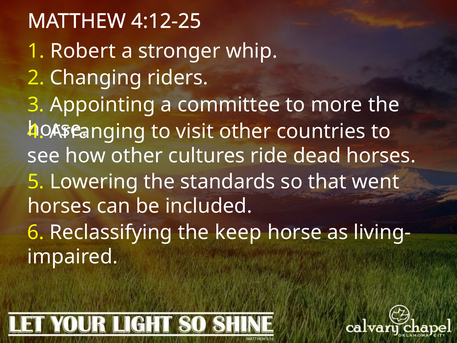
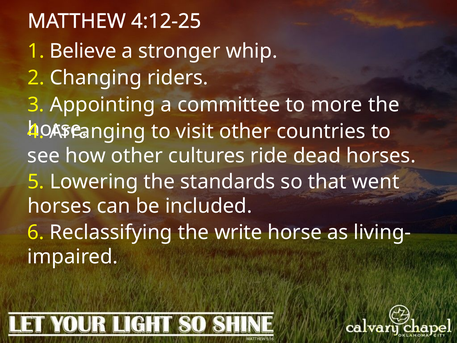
Robert: Robert -> Believe (83, 51)
keep: keep -> write (238, 232)
